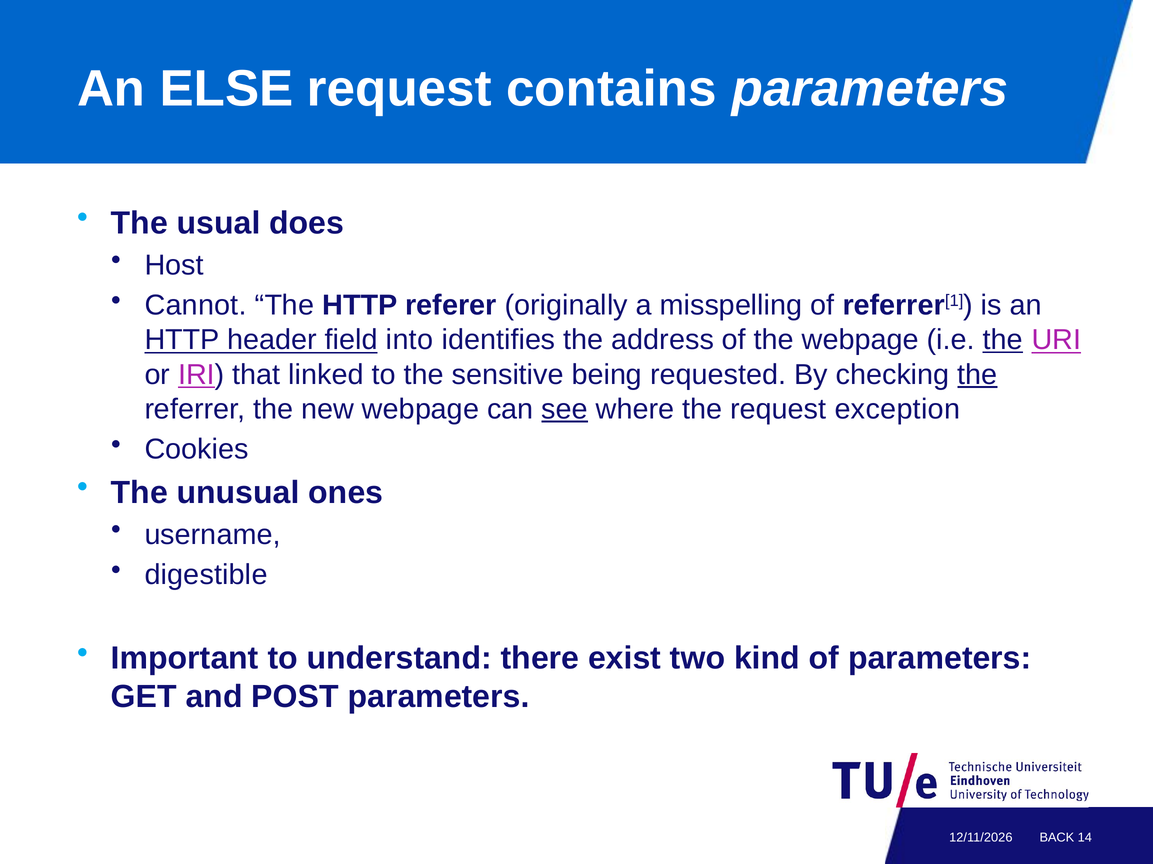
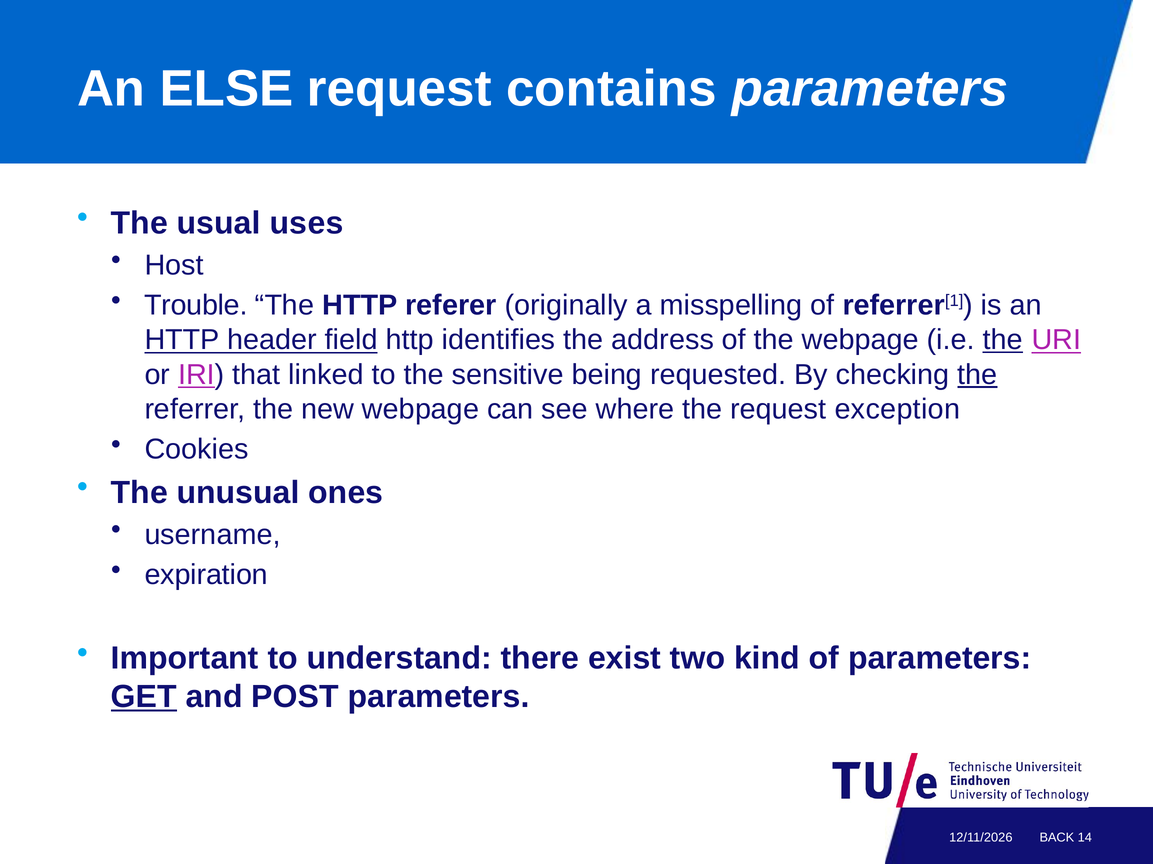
does: does -> uses (306, 223)
Cannot: Cannot -> Trouble (196, 306)
field into: into -> http (410, 340)
see underline: present -> none (565, 409)
digestible: digestible -> expiration (206, 575)
GET underline: none -> present (144, 697)
